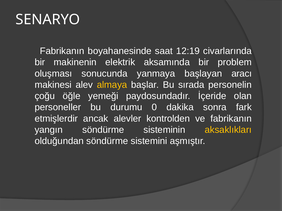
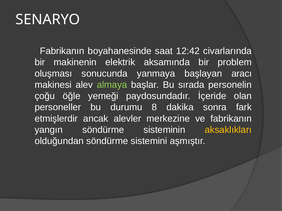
12:19: 12:19 -> 12:42 (188, 51)
almaya colour: yellow -> light green (112, 85)
0: 0 -> 8 (154, 108)
kontrolden: kontrolden -> merkezine (168, 119)
